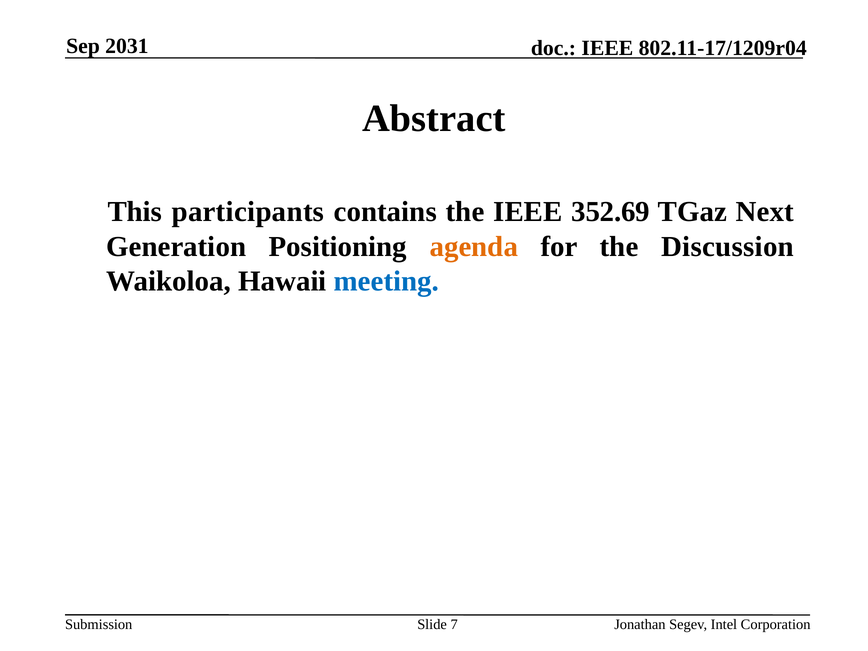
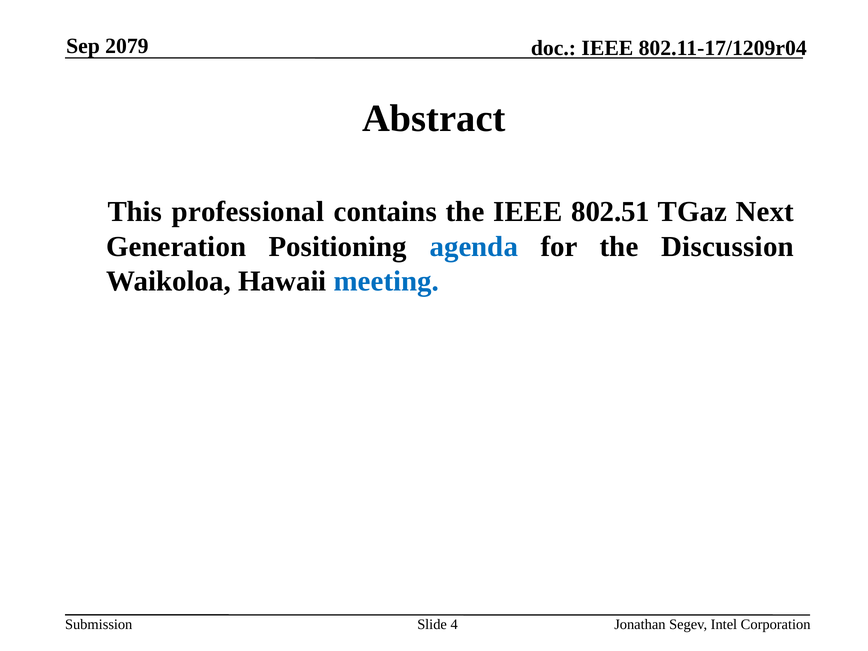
2031: 2031 -> 2079 (127, 46)
participants: participants -> professional (248, 212)
352.69: 352.69 -> 802.51 (611, 212)
agenda colour: orange -> blue (474, 247)
7: 7 -> 4 (454, 624)
